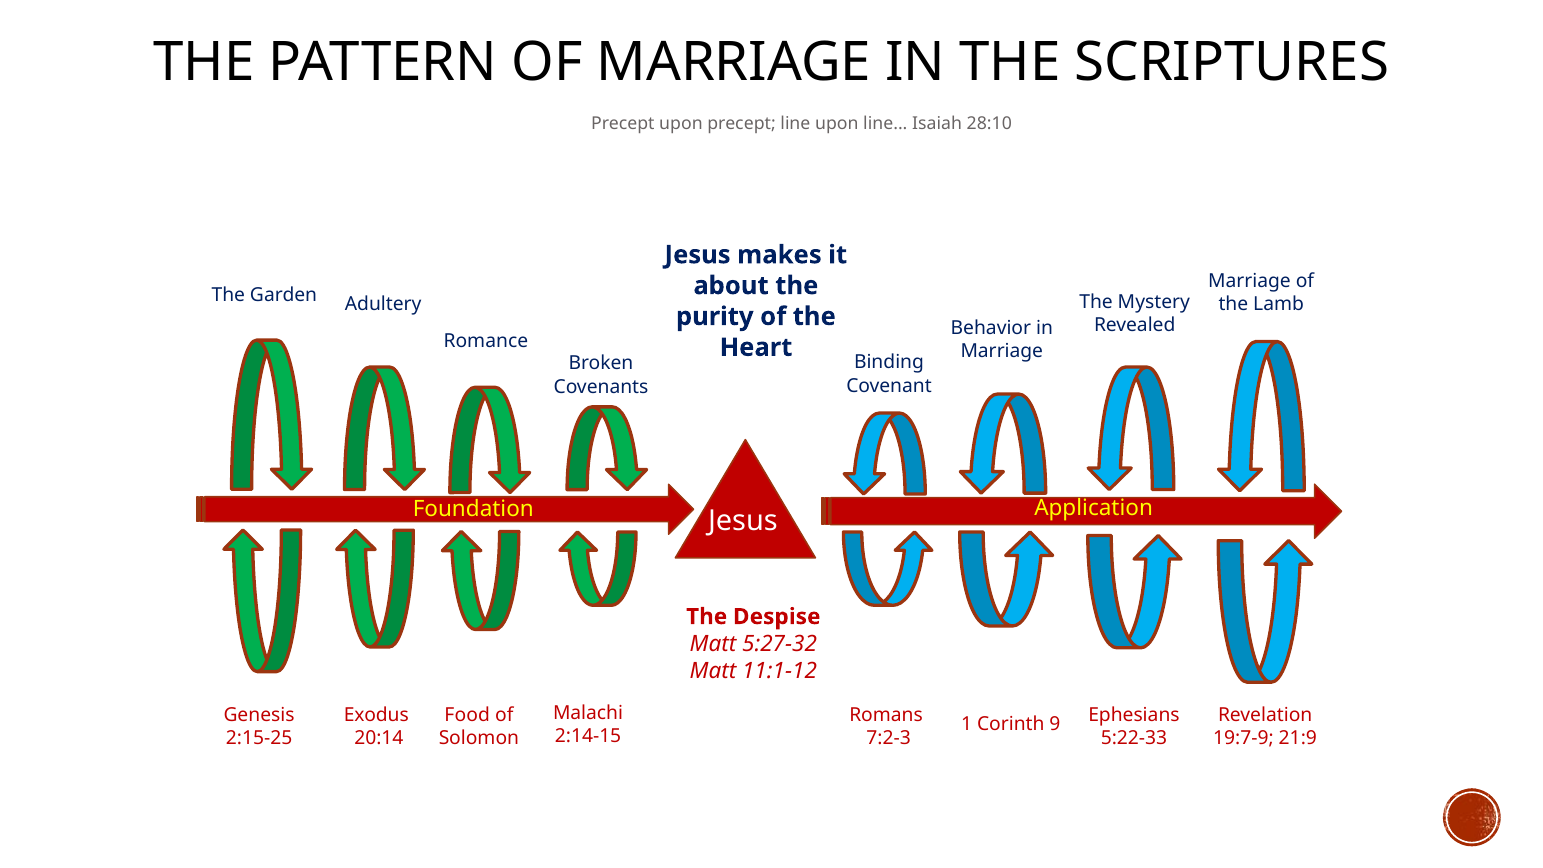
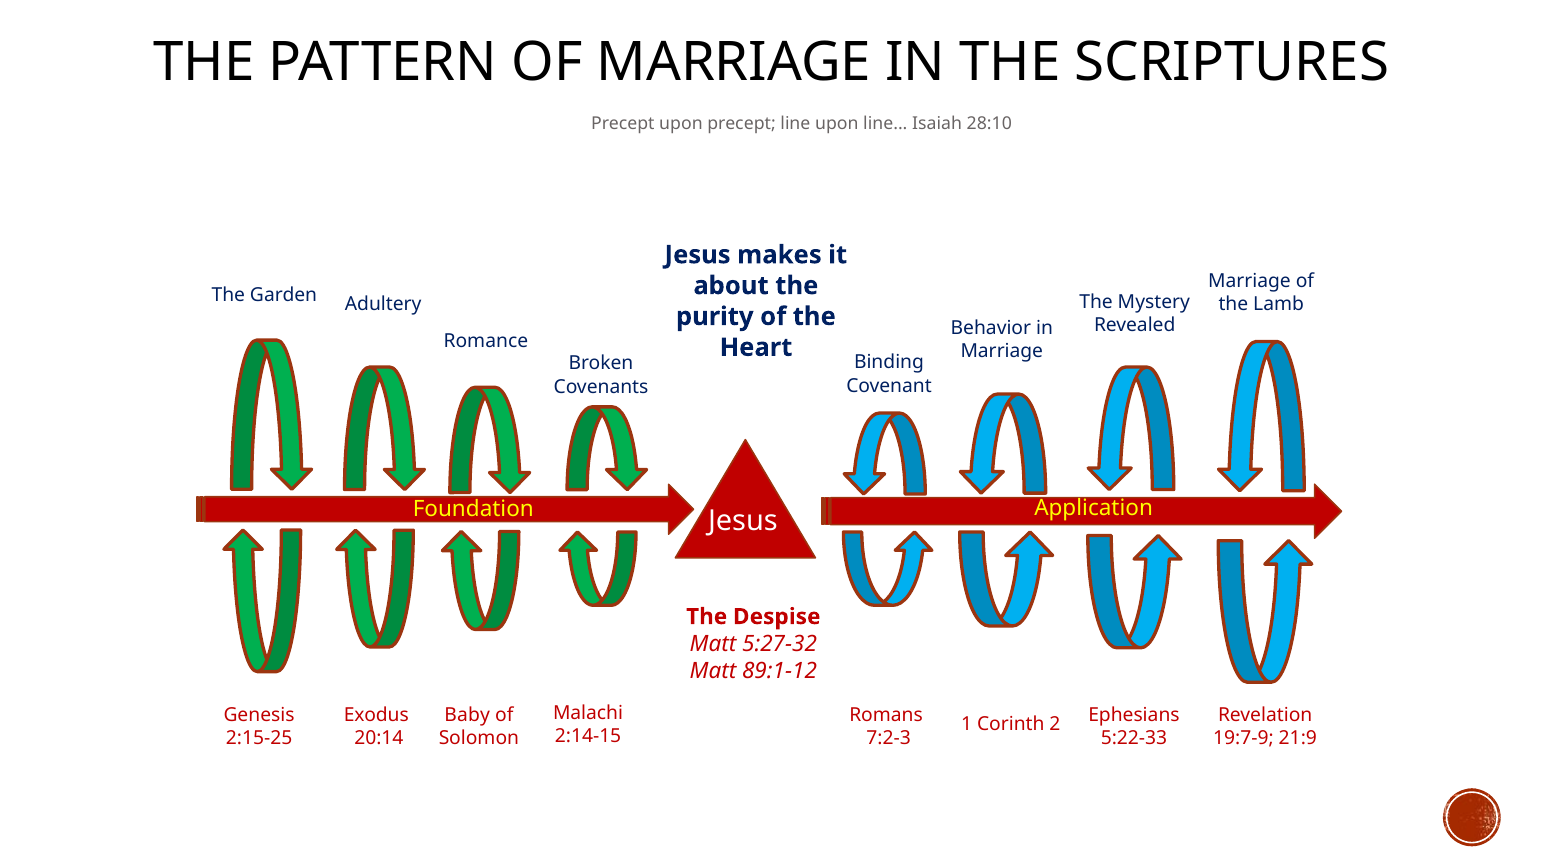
11:1-12: 11:1-12 -> 89:1-12 (780, 671)
Food: Food -> Baby (467, 715)
9: 9 -> 2 (1055, 724)
